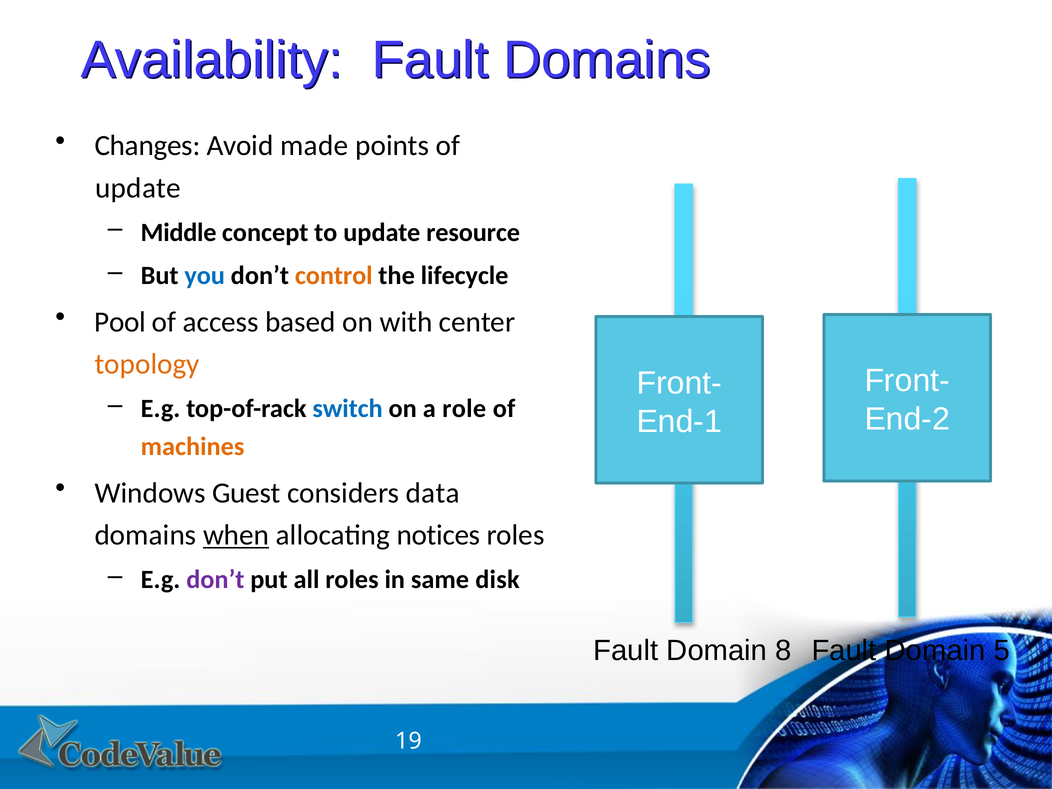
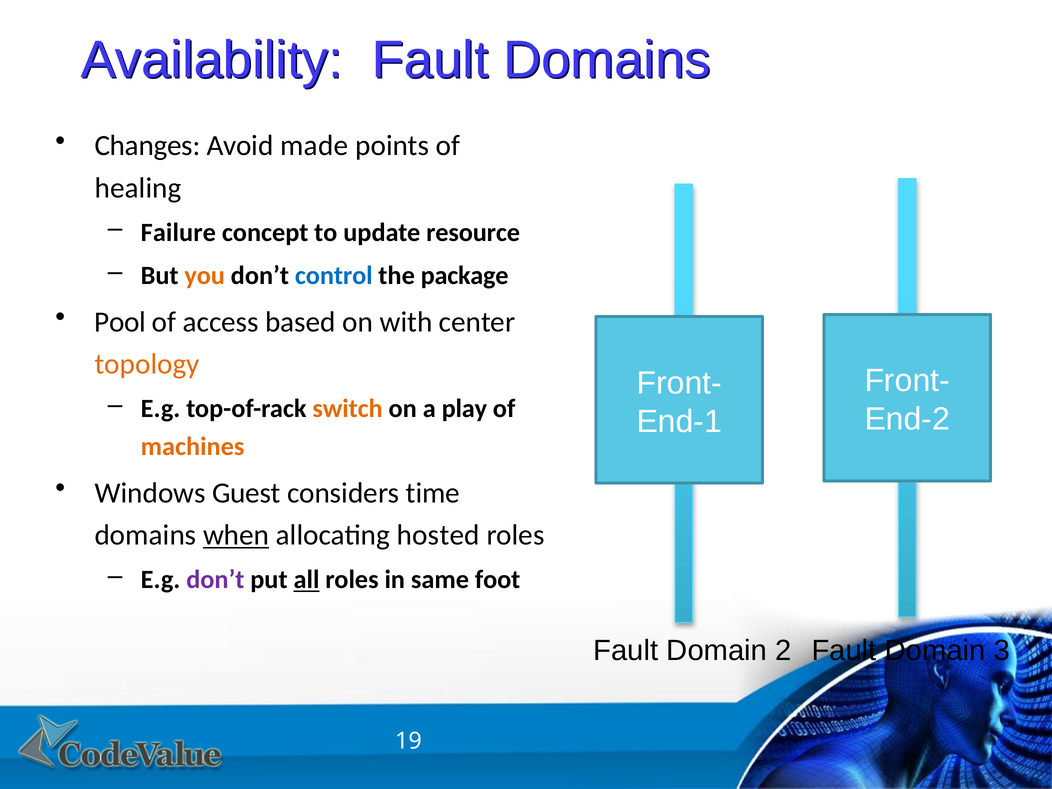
update: update -> healing (138, 188)
Middle: Middle -> Failure (178, 233)
you colour: blue -> orange (205, 276)
control colour: orange -> blue (334, 276)
lifecycle: lifecycle -> package (465, 276)
switch colour: blue -> orange (348, 409)
role: role -> play (464, 409)
data: data -> time (433, 493)
notices: notices -> hosted (438, 535)
all underline: none -> present (307, 580)
disk: disk -> foot (498, 580)
8: 8 -> 2 (783, 651)
5: 5 -> 3 (1002, 651)
